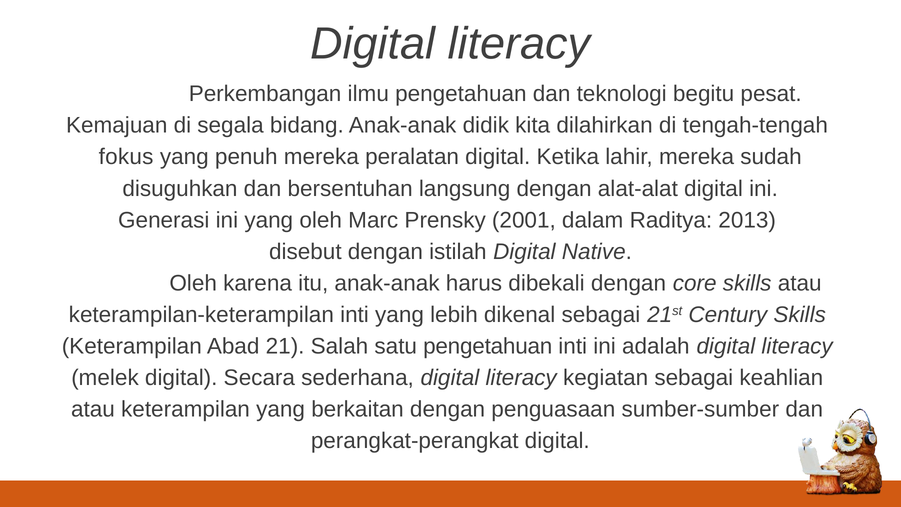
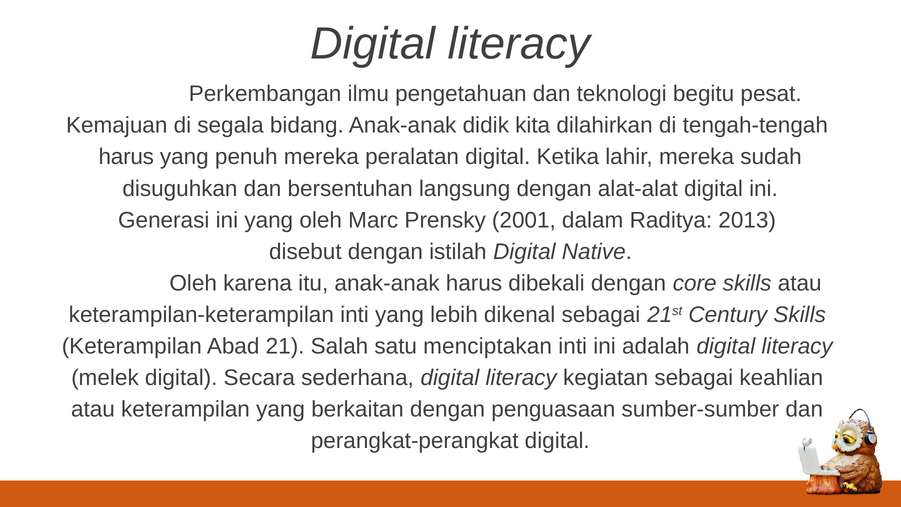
fokus: fokus -> harus (126, 157)
satu pengetahuan: pengetahuan -> menciptakan (488, 346)
